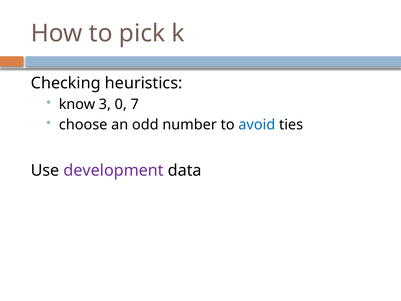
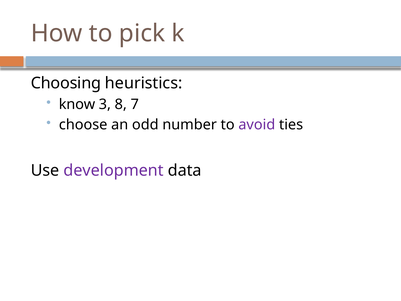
Checking: Checking -> Choosing (66, 83)
0: 0 -> 8 (121, 104)
avoid colour: blue -> purple (257, 125)
